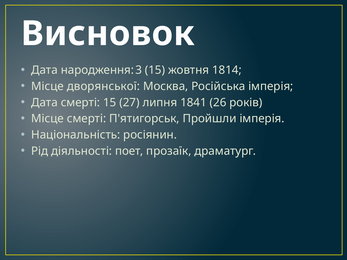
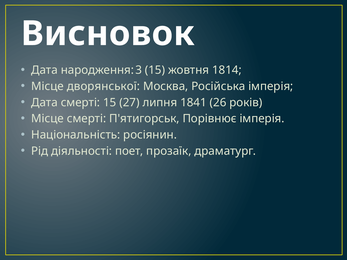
Пройшли: Пройшли -> Порівнює (209, 119)
